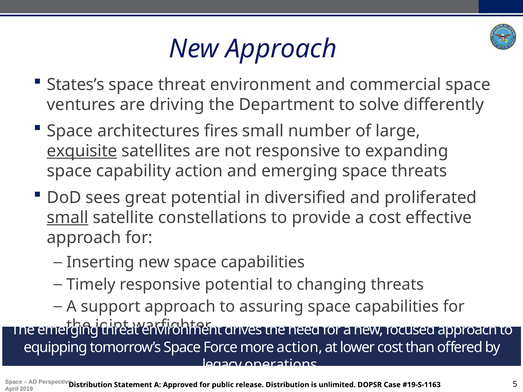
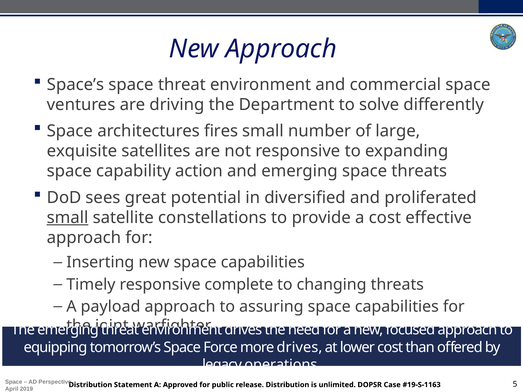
States’s: States’s -> Space’s (76, 85)
exquisite underline: present -> none (82, 151)
responsive potential: potential -> complete (239, 285)
support: support -> payload (111, 307)
more action: action -> drives (299, 348)
